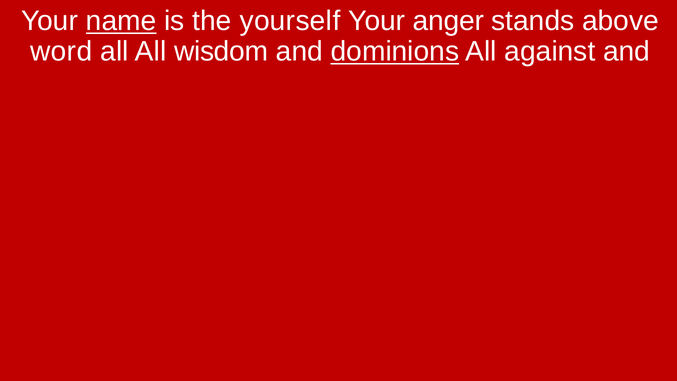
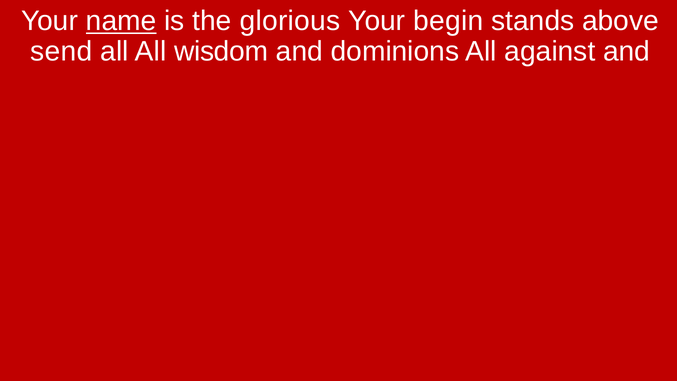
yourself: yourself -> glorious (290, 21)
anger: anger -> begin (448, 21)
word: word -> send (61, 51)
dominions underline: present -> none (395, 51)
